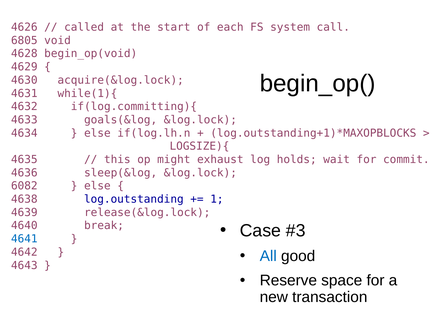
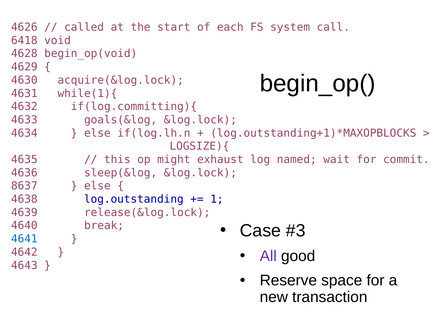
6805: 6805 -> 6418 (24, 40)
holds: holds -> named (297, 159)
6082: 6082 -> 8637 (24, 186)
All colour: blue -> purple (268, 256)
